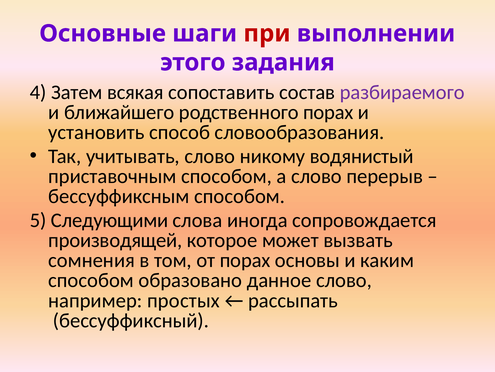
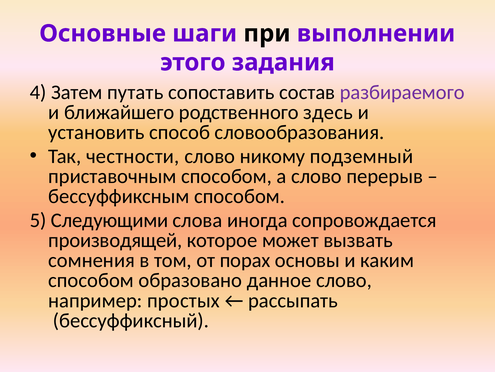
при colour: red -> black (267, 33)
всякая: всякая -> путать (135, 92)
родственного порах: порах -> здесь (328, 112)
учитывать: учитывать -> честности (133, 156)
водянистый: водянистый -> подземный (362, 156)
